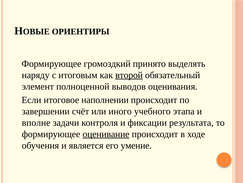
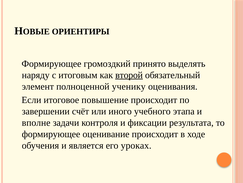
выводов: выводов -> ученику (129, 86)
наполнении: наполнении -> повышение (105, 99)
оценивание underline: present -> none (106, 134)
умение: умение -> уроках (136, 145)
